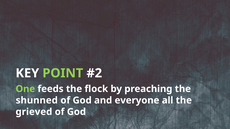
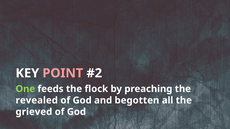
POINT colour: light green -> pink (63, 73)
shunned: shunned -> revealed (37, 101)
everyone: everyone -> begotten (137, 101)
